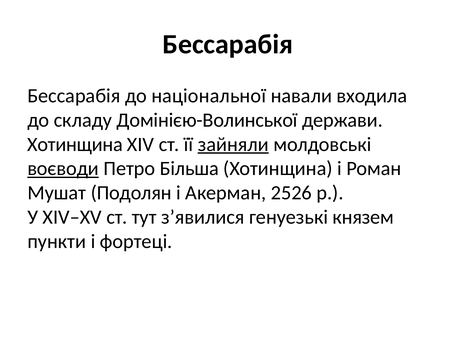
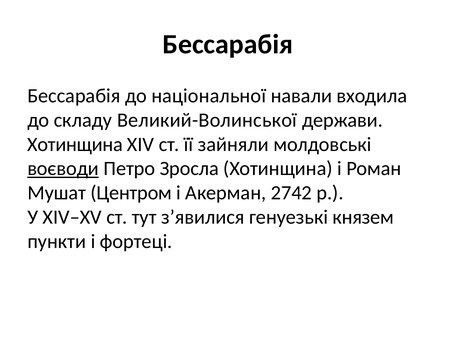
Домінією-Волинської: Домінією-Волинської -> Великий-Волинської (207, 120)
зайняли underline: present -> none (233, 144)
Більша: Більша -> Зросла (189, 169)
Подолян: Подолян -> Центром (131, 193)
2526: 2526 -> 2742 (291, 193)
